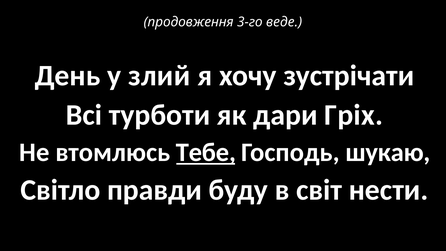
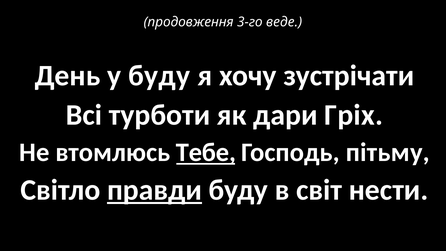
у злий: злий -> буду (159, 76)
шукаю: шукаю -> пітьму (388, 152)
правди underline: none -> present (155, 190)
